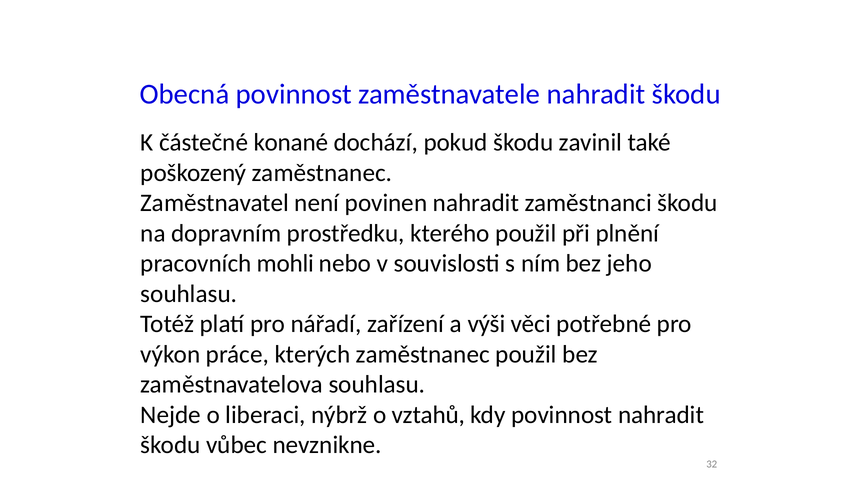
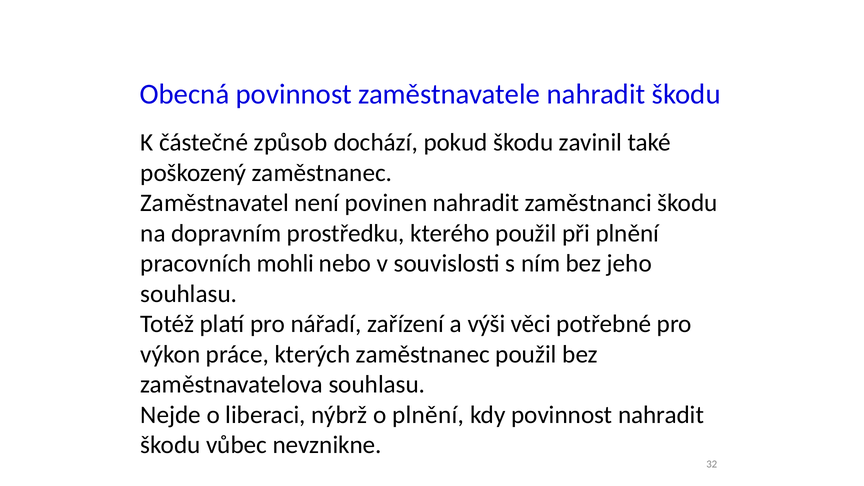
konané: konané -> způsob (291, 143)
o vztahů: vztahů -> plnění (428, 415)
